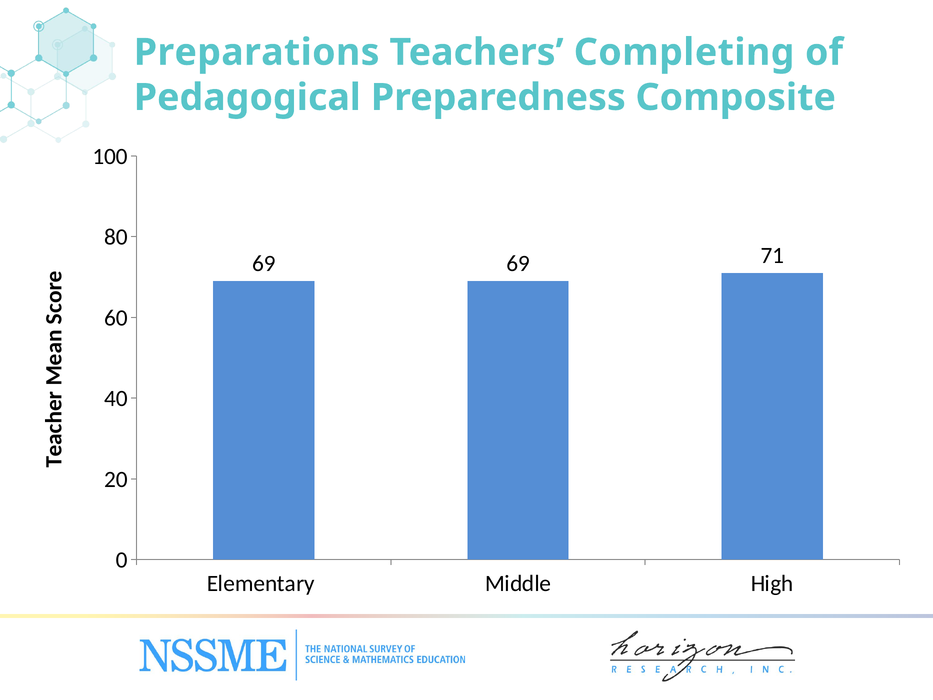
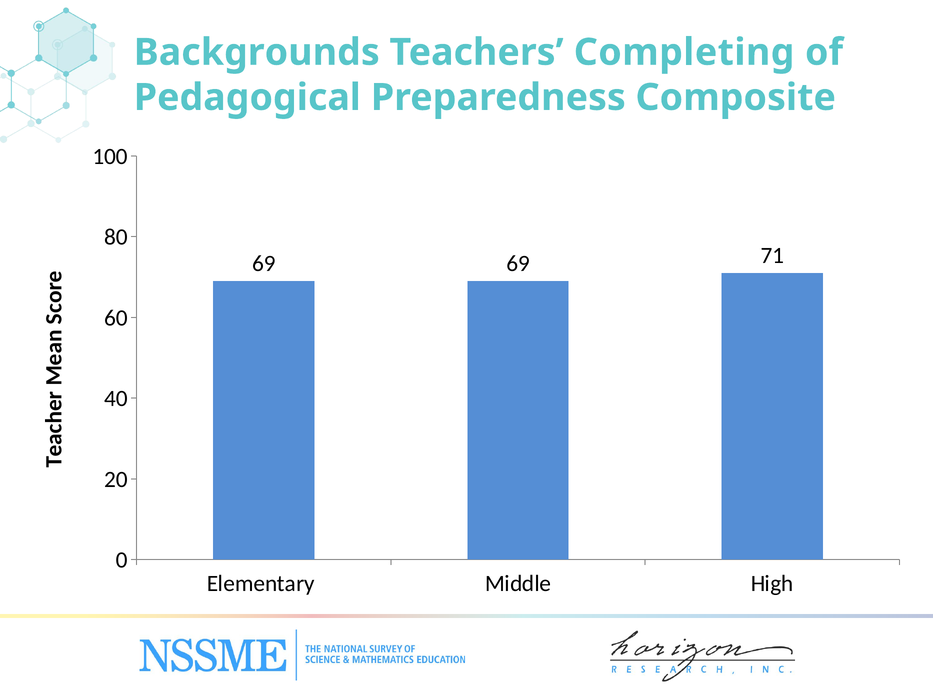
Preparations: Preparations -> Backgrounds (257, 52)
